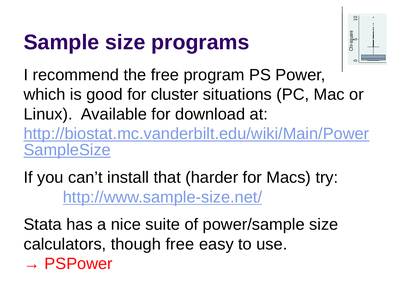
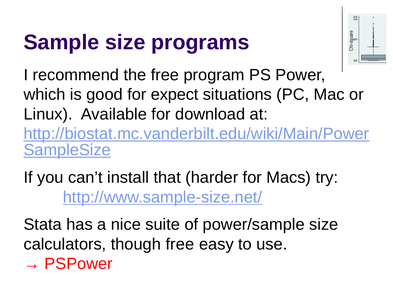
cluster: cluster -> expect (175, 95)
